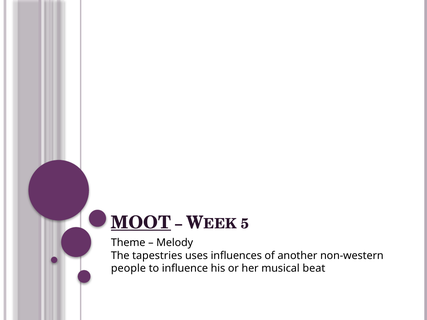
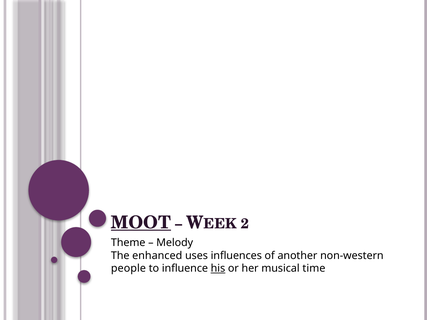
5: 5 -> 2 (245, 224)
tapestries: tapestries -> enhanced (157, 256)
his underline: none -> present (218, 269)
beat: beat -> time (314, 269)
